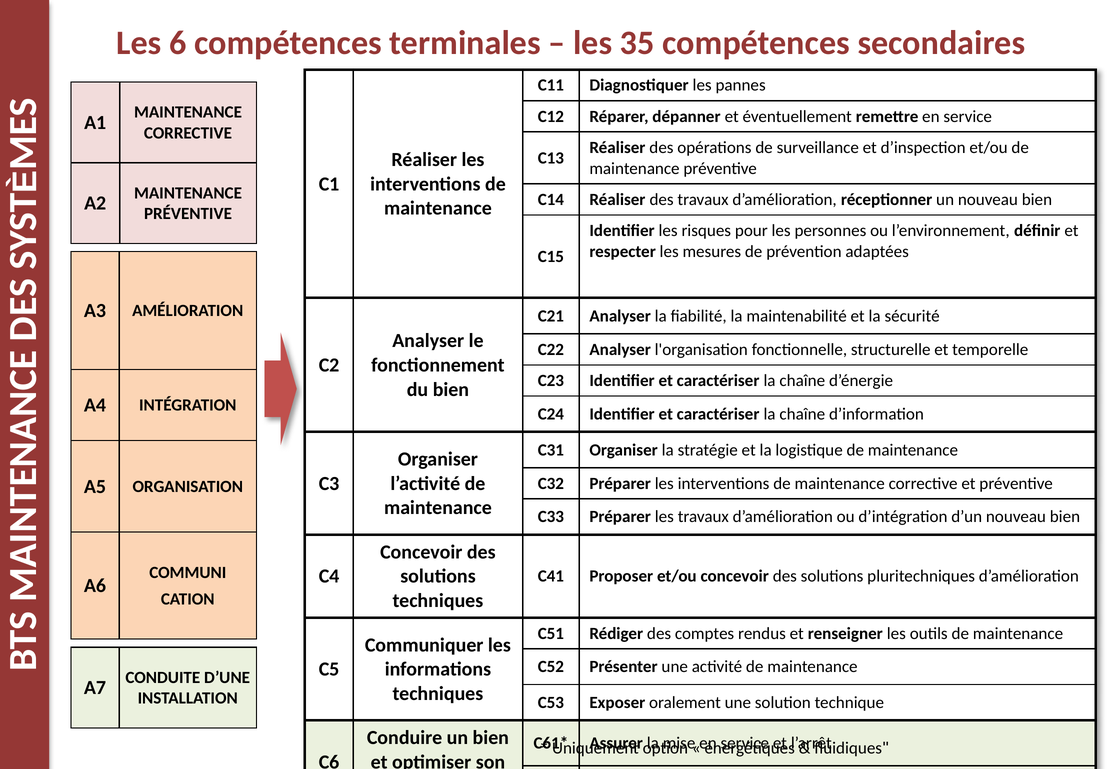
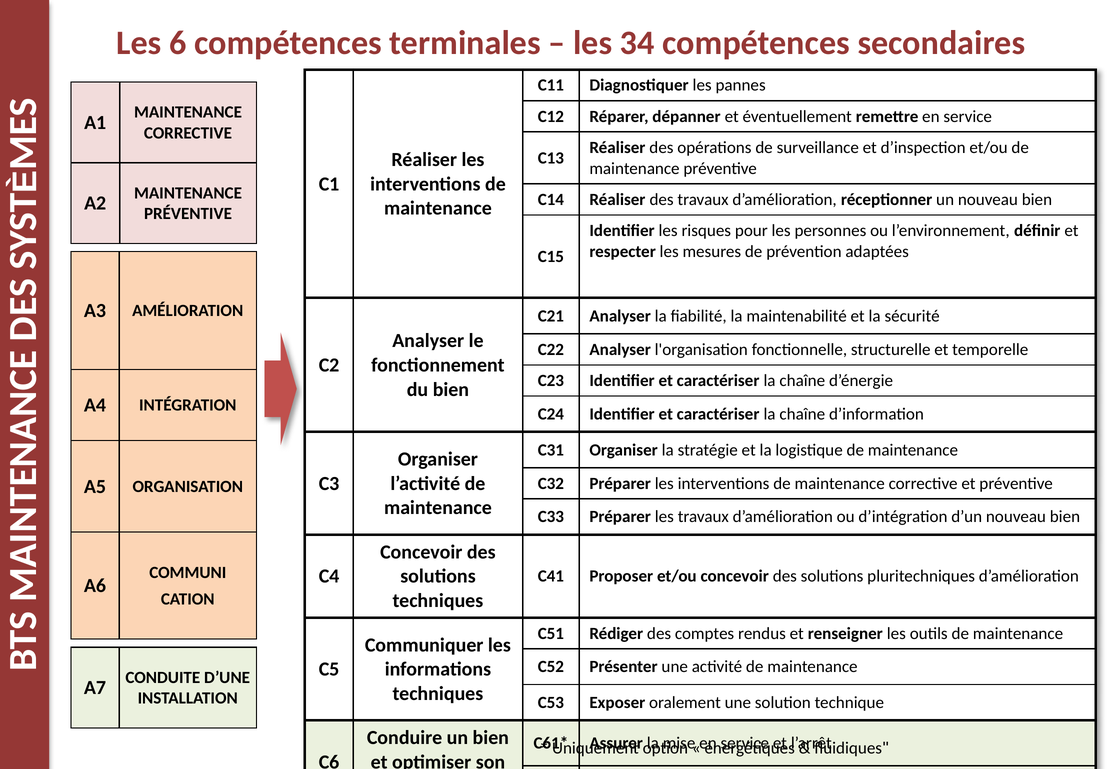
35: 35 -> 34 (637, 43)
